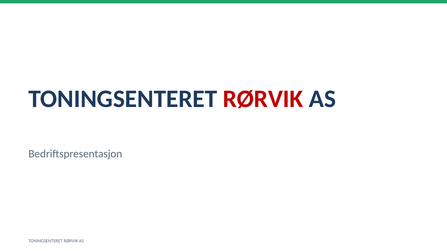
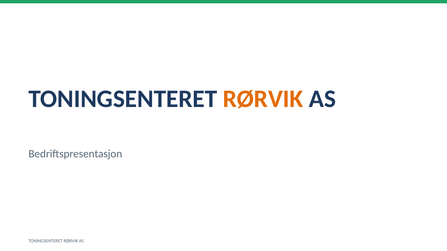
RØRVIK colour: red -> orange (263, 99)
